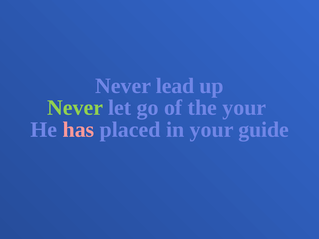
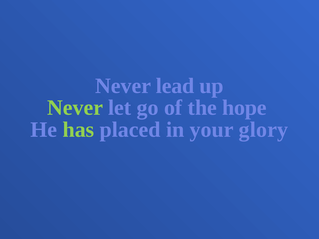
the your: your -> hope (244, 108)
has colour: pink -> light green (78, 130)
guide: guide -> glory (263, 130)
